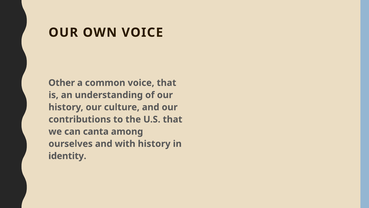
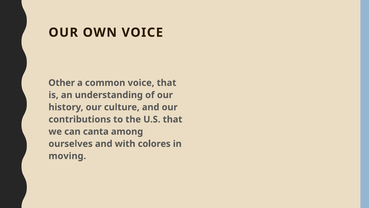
with history: history -> colores (154, 144)
identity: identity -> moving (67, 156)
